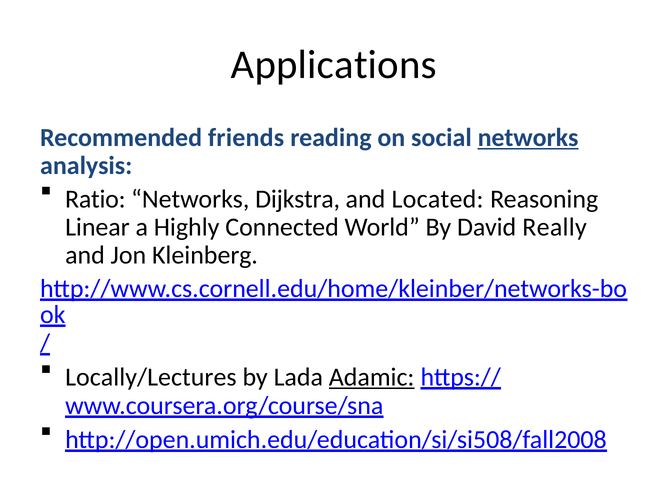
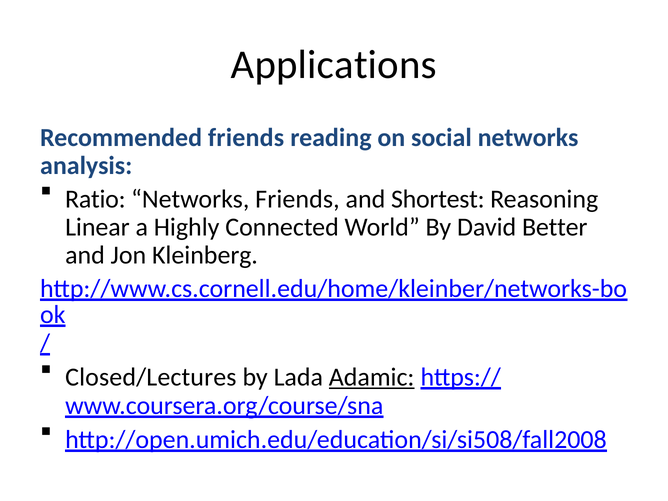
networks underline: present -> none (528, 138)
Networks Dijkstra: Dijkstra -> Friends (297, 199)
Located: Located -> Shortest (438, 199)
Really: Really -> Better (555, 227)
Locally/Lectures: Locally/Lectures -> Closed/Lectures (151, 377)
